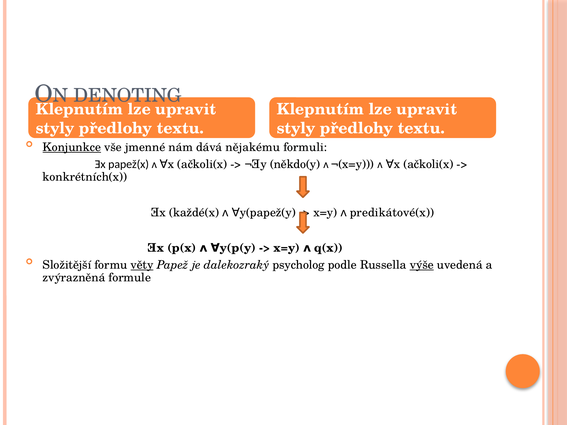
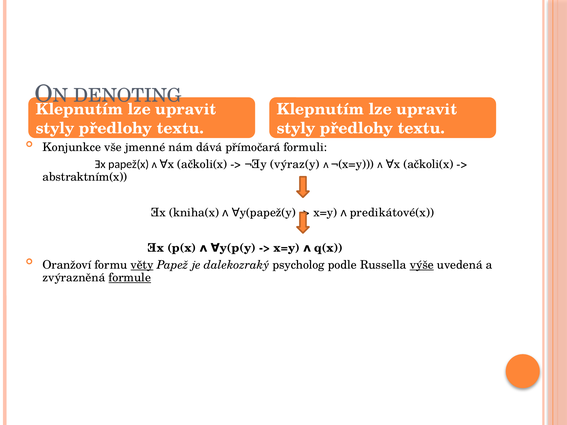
Konjunkce underline: present -> none (72, 147)
nějakému: nějakému -> přímočará (253, 147)
někdo(y: někdo(y -> výraz(y (295, 164)
konkrétních(x: konkrétních(x -> abstraktním(x (85, 177)
každé(x: každé(x -> kniha(x (194, 213)
Složitější: Složitější -> Oranžoví (67, 265)
formule underline: none -> present (130, 278)
